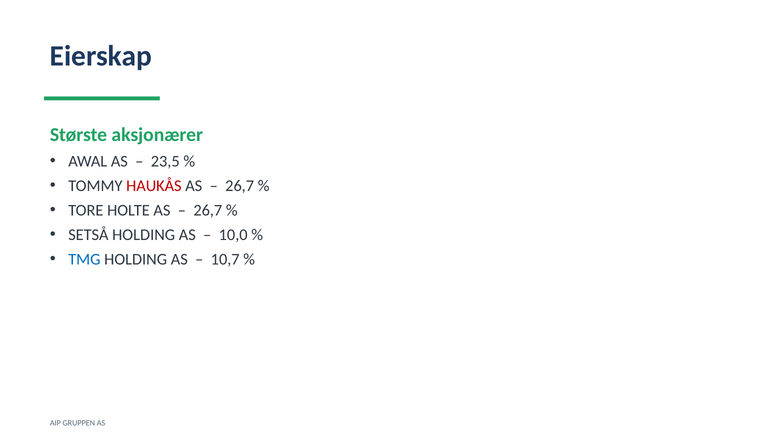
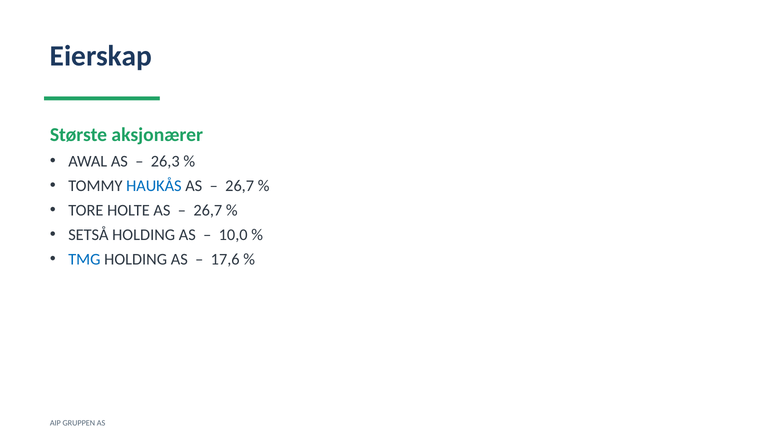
23,5: 23,5 -> 26,3 (165, 161)
HAUKÅS colour: red -> blue (154, 186)
10,7: 10,7 -> 17,6 (225, 259)
